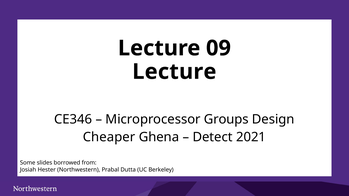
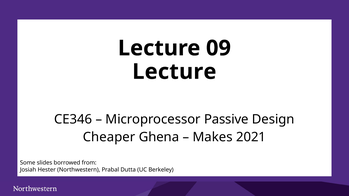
Groups: Groups -> Passive (226, 120)
Detect: Detect -> Makes (213, 137)
